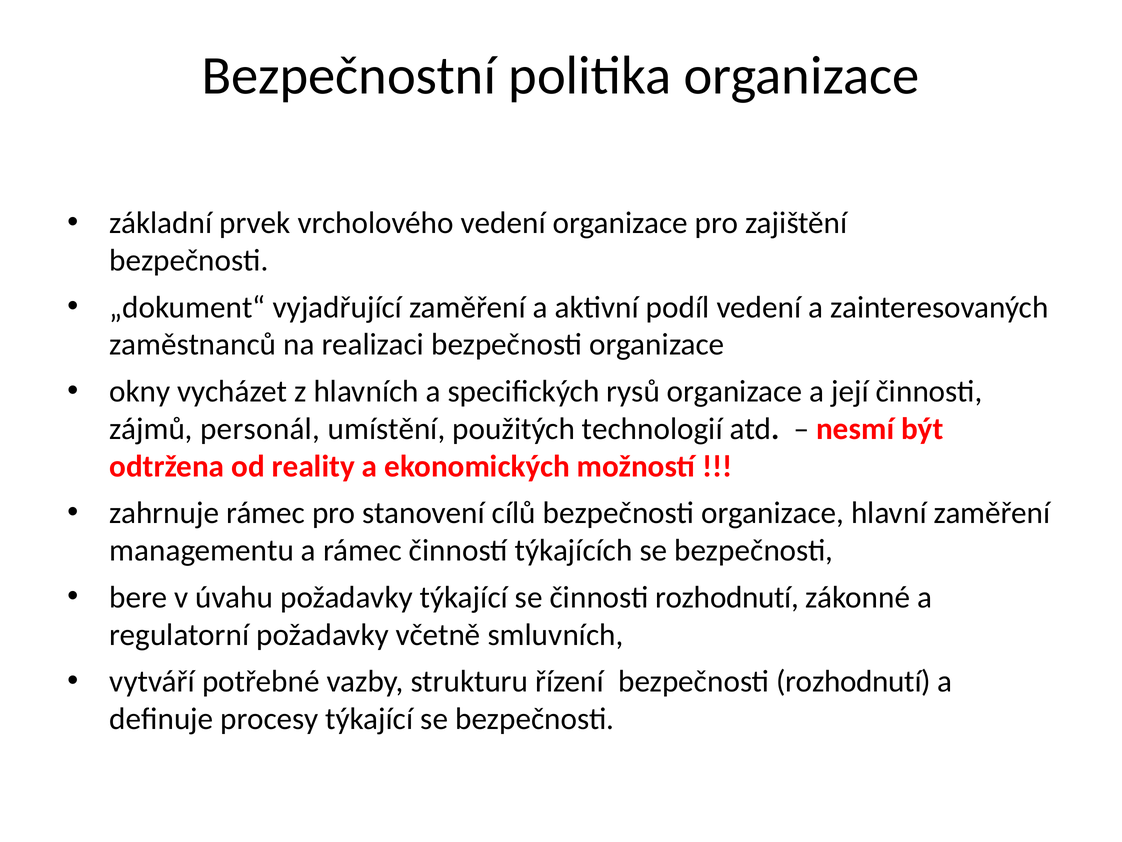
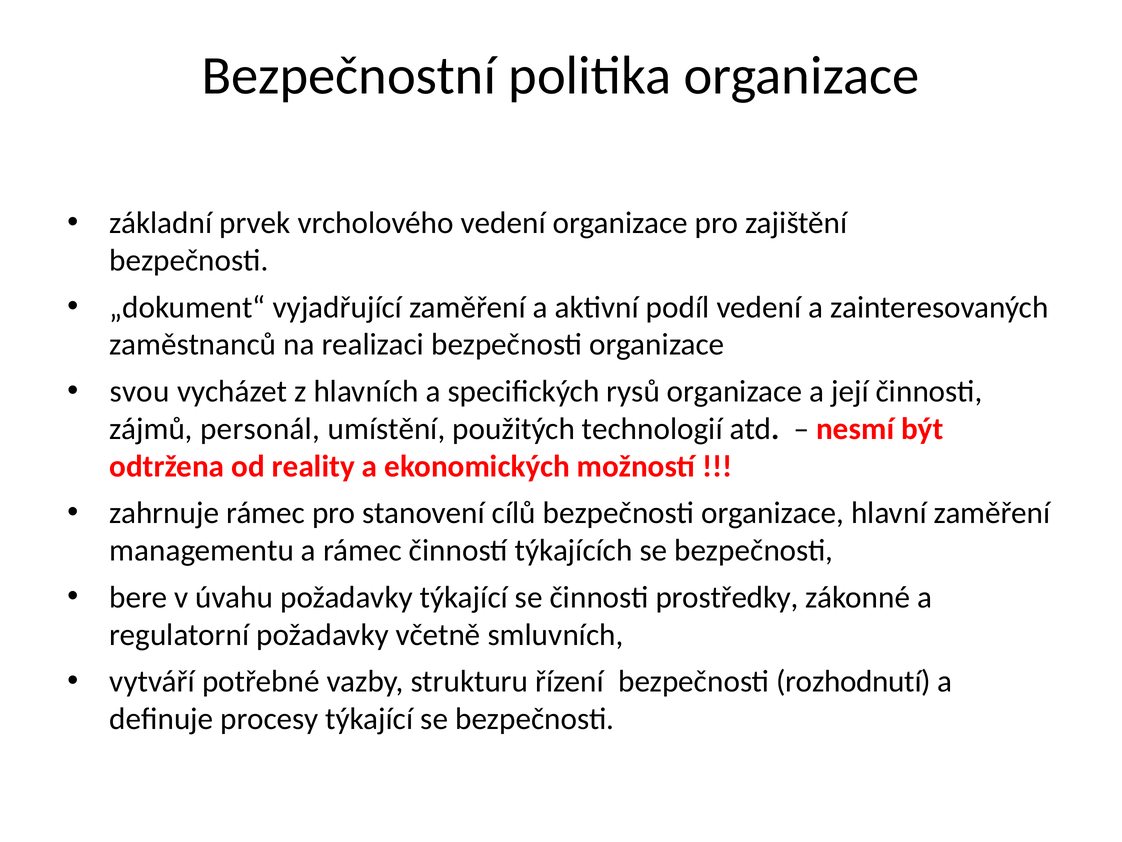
okny: okny -> svou (140, 391)
činnosti rozhodnutí: rozhodnutí -> prostředky (727, 597)
